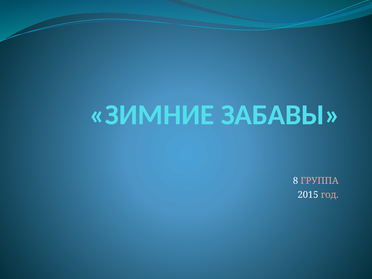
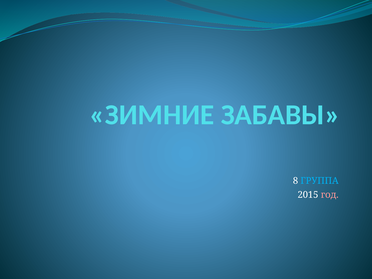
ГРУППА colour: pink -> light blue (320, 181)
